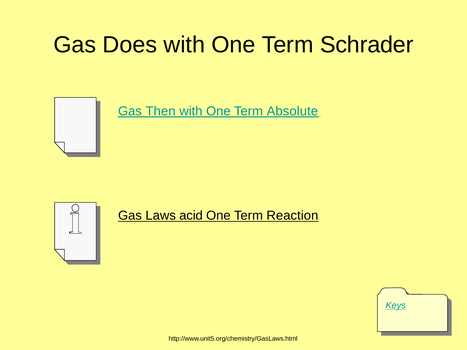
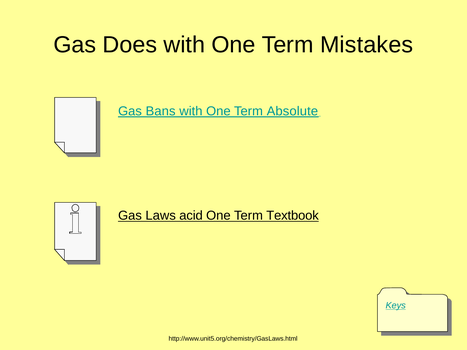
Schrader: Schrader -> Mistakes (367, 45)
Then: Then -> Bans (161, 111)
Reaction: Reaction -> Textbook (293, 216)
